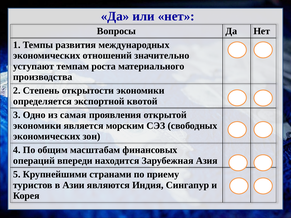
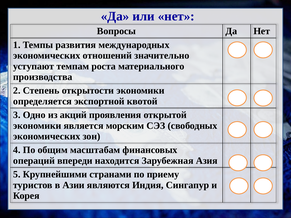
самая: самая -> акций (73, 115)
